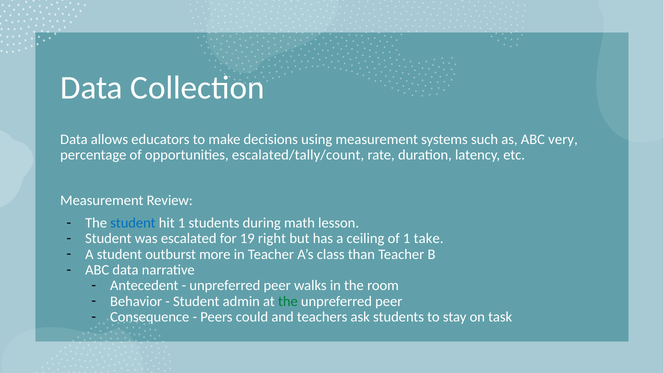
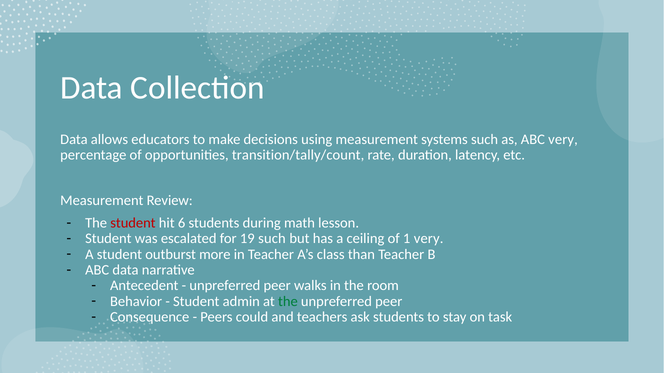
escalated/tally/count: escalated/tally/count -> transition/tally/count (298, 155)
student colour: blue -> red (133, 223)
hit 1: 1 -> 6 (182, 223)
19 right: right -> such (272, 239)
1 take: take -> very (429, 239)
